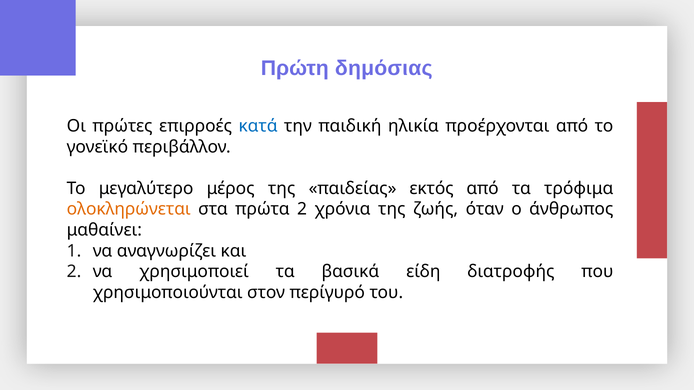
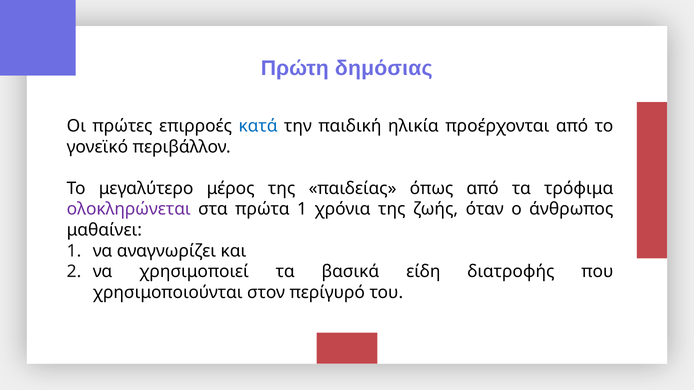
εκτός: εκτός -> όπως (432, 189)
ολοκληρώνεται colour: orange -> purple (129, 209)
πρώτα 2: 2 -> 1 (302, 209)
